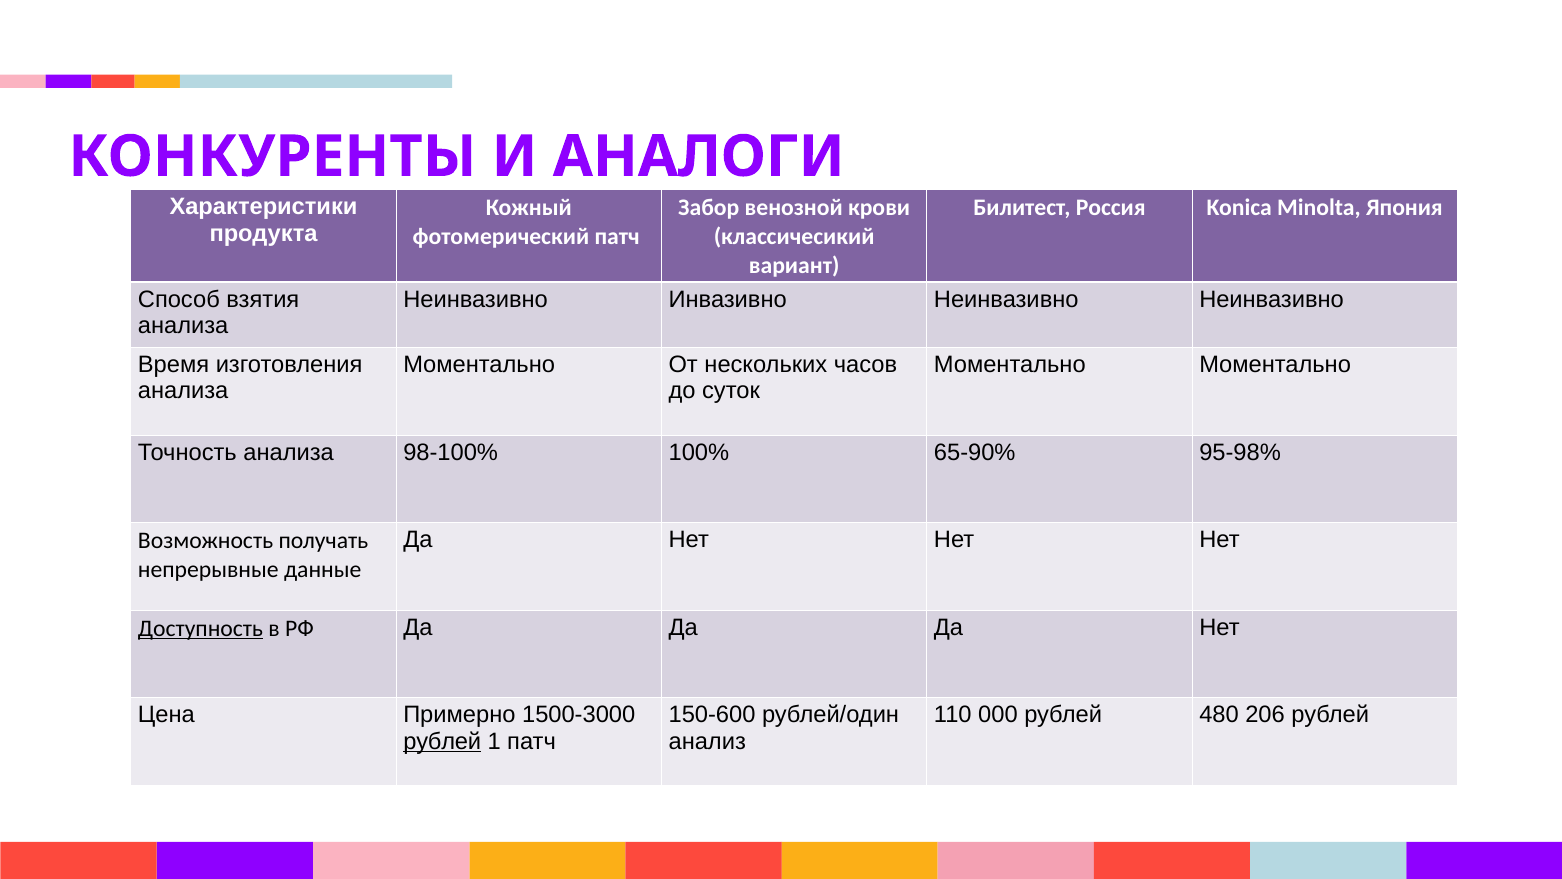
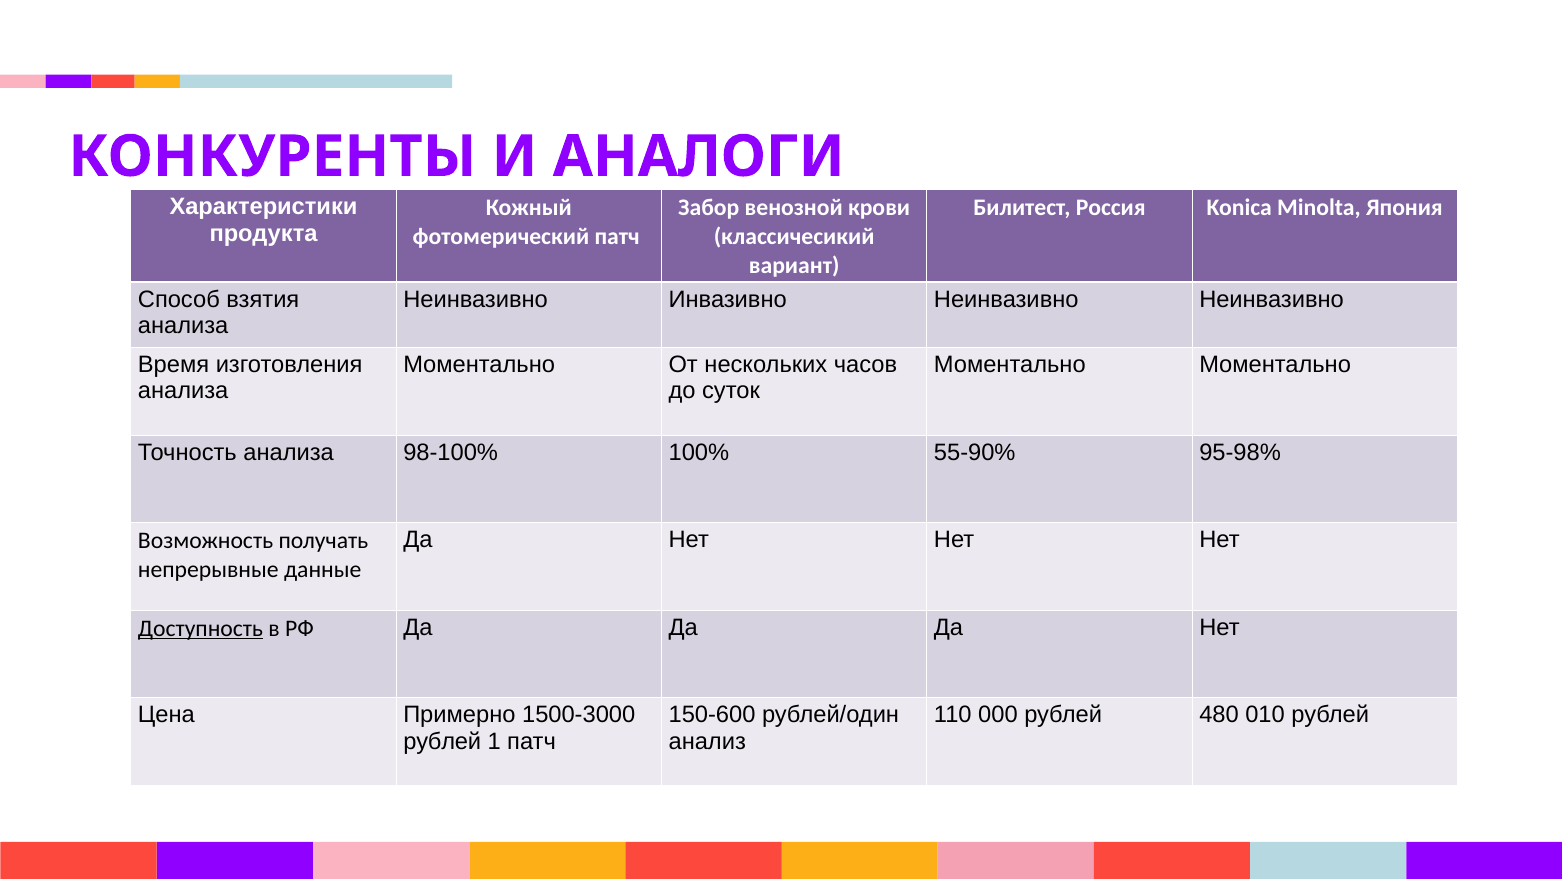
65-90%: 65-90% -> 55-90% (975, 452)
206: 206 -> 010 (1265, 715)
рублей underline: present -> none (442, 741)
